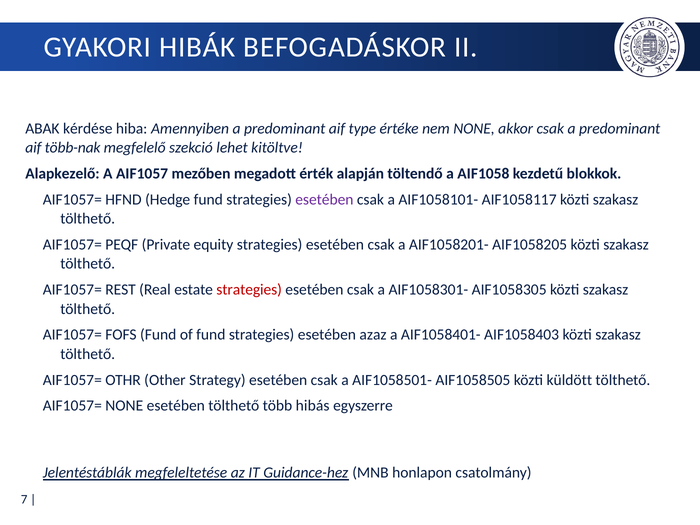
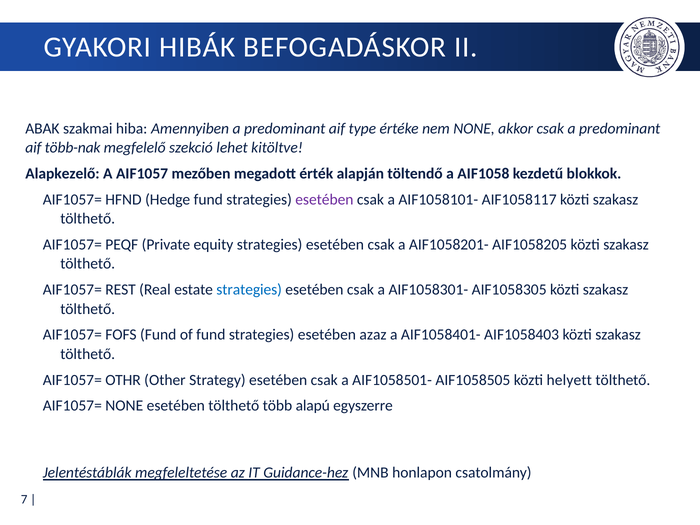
kérdése: kérdése -> szakmai (88, 128)
strategies colour: red -> blue (249, 290)
küldött: küldött -> helyett (569, 380)
hibás: hibás -> alapú (313, 406)
